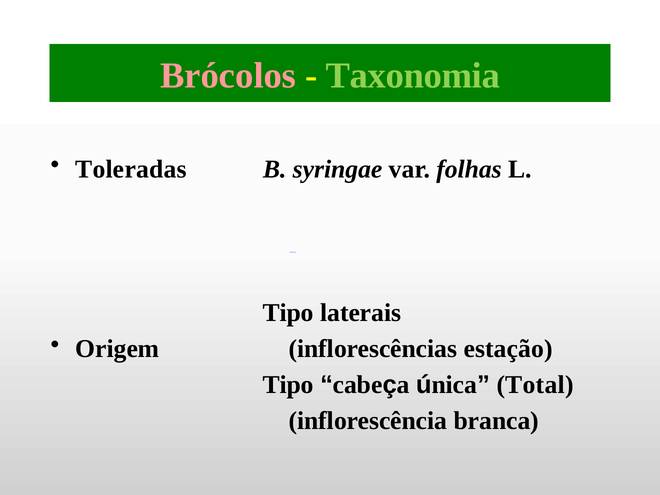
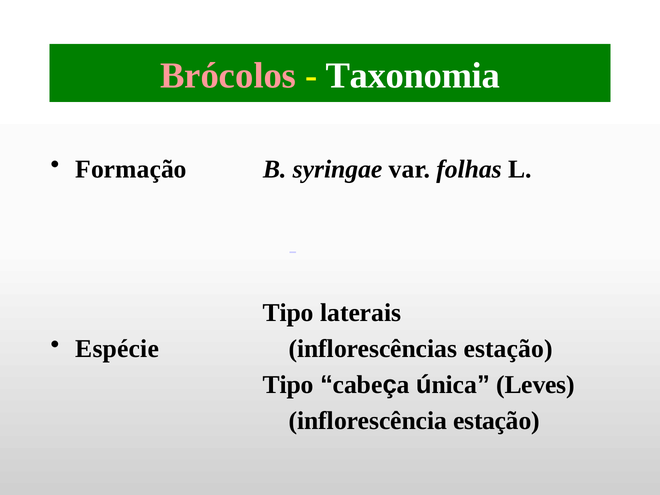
Taxonomia colour: light green -> white (413, 76)
Toleradas: Toleradas -> Formação (131, 169)
Origem: Origem -> Espécie (117, 349)
Total: Total -> Leves (535, 385)
inflorescência branca: branca -> estação (496, 421)
